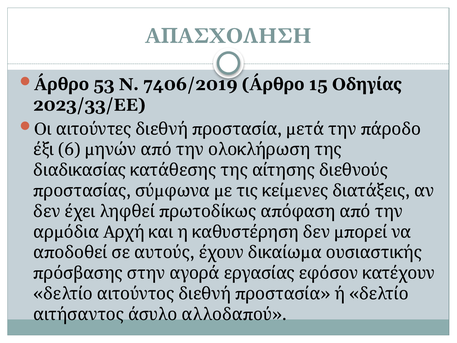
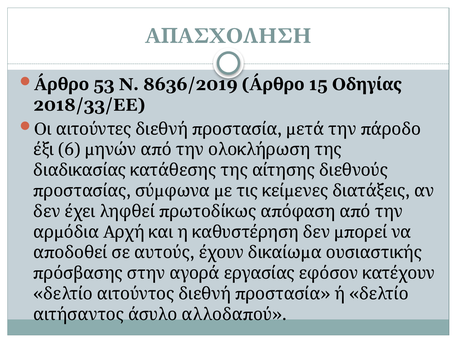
7406/2019: 7406/2019 -> 8636/2019 (190, 84)
2023/33/ΕΕ: 2023/33/ΕΕ -> 2018/33/ΕΕ (89, 105)
